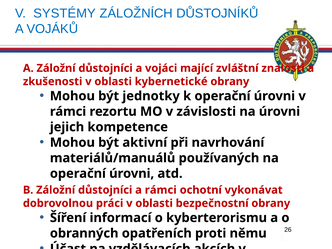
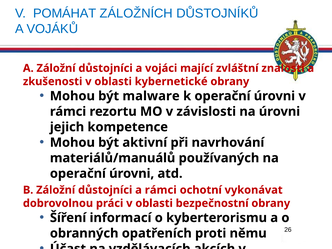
SYSTÉMY: SYSTÉMY -> POMÁHAT (65, 13)
jednotky: jednotky -> malware (151, 96)
